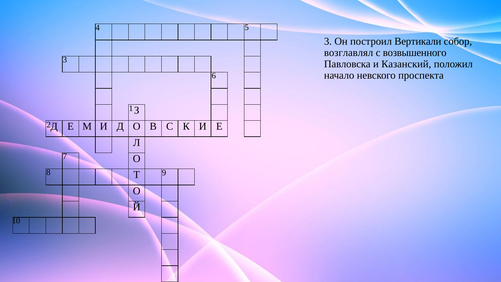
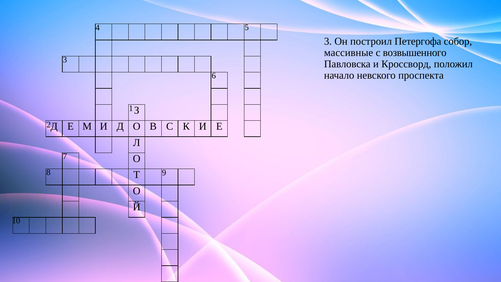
Вертикали: Вертикали -> Петергофа (418, 41)
возглавлял: возглавлял -> массивные (349, 53)
Казанский: Казанский -> Кроссворд (406, 64)
